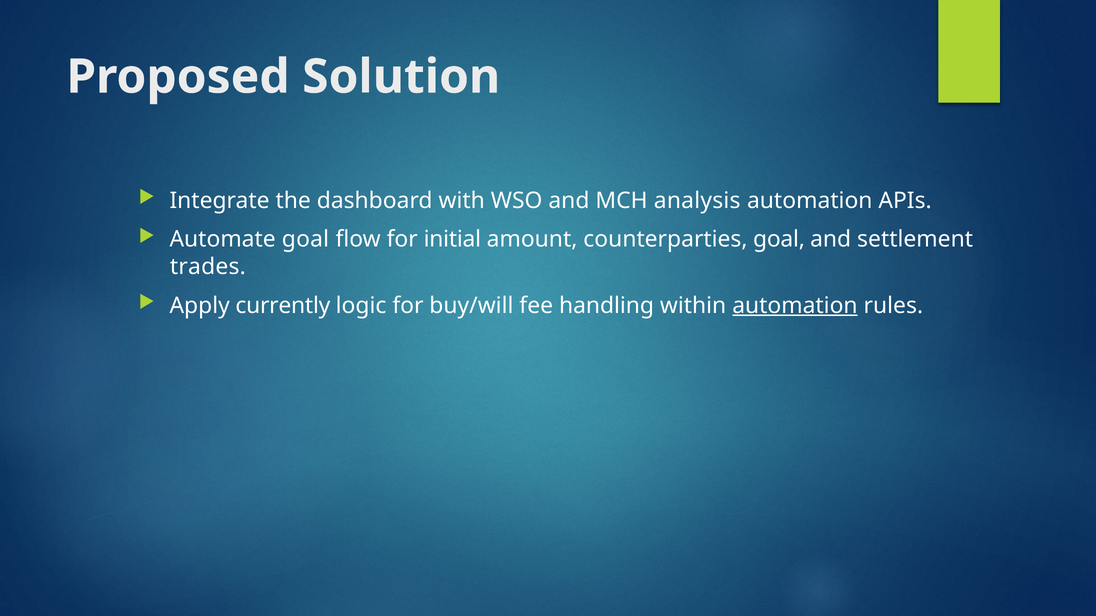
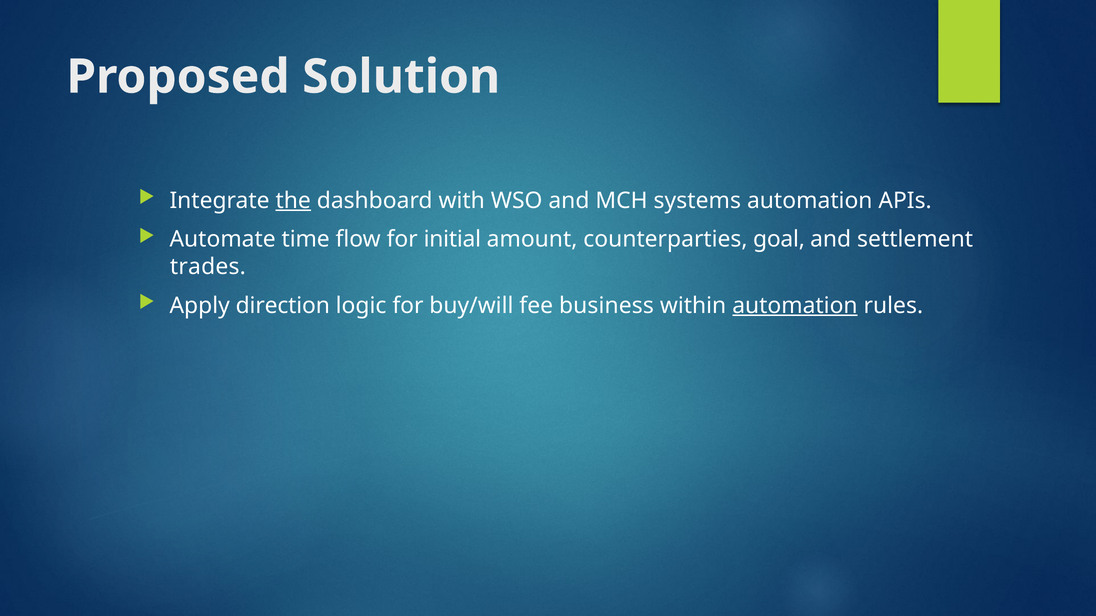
the underline: none -> present (293, 201)
analysis: analysis -> systems (697, 201)
Automate goal: goal -> time (306, 240)
currently: currently -> direction (283, 306)
handling: handling -> business (606, 306)
